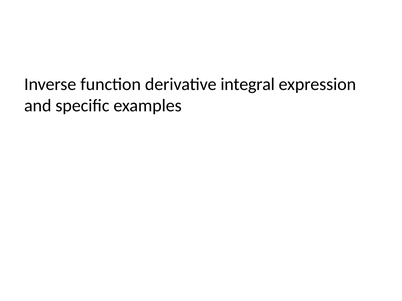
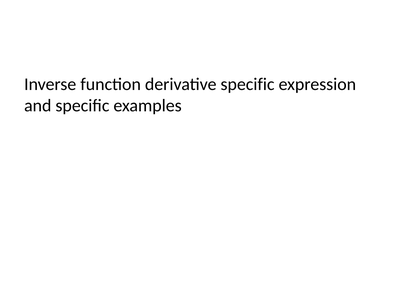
derivative integral: integral -> specific (248, 84)
